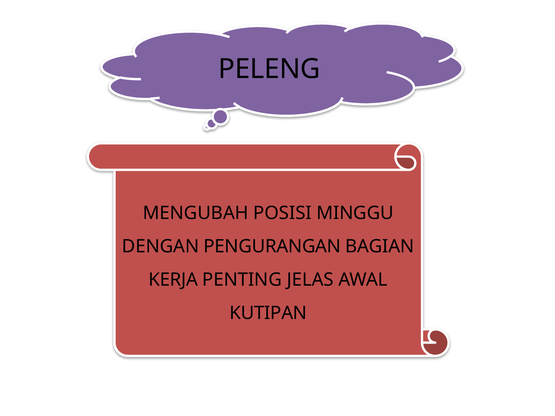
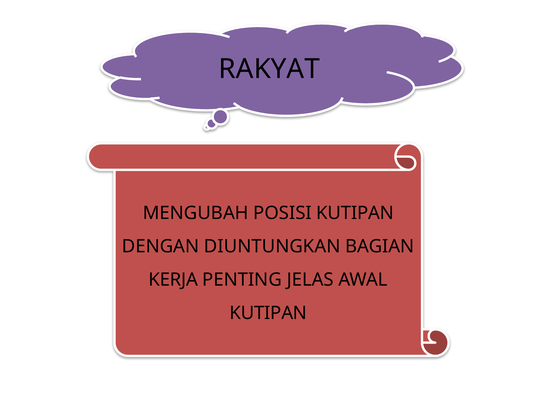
PELENG: PELENG -> RAKYAT (269, 69)
POSISI MINGGU: MINGGU -> KUTIPAN (355, 213)
PENGURANGAN: PENGURANGAN -> DIUNTUNGKAN (272, 247)
